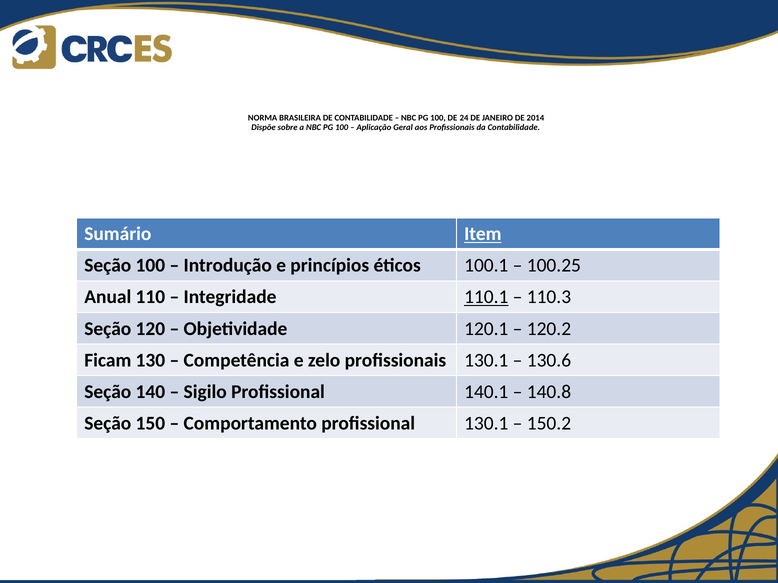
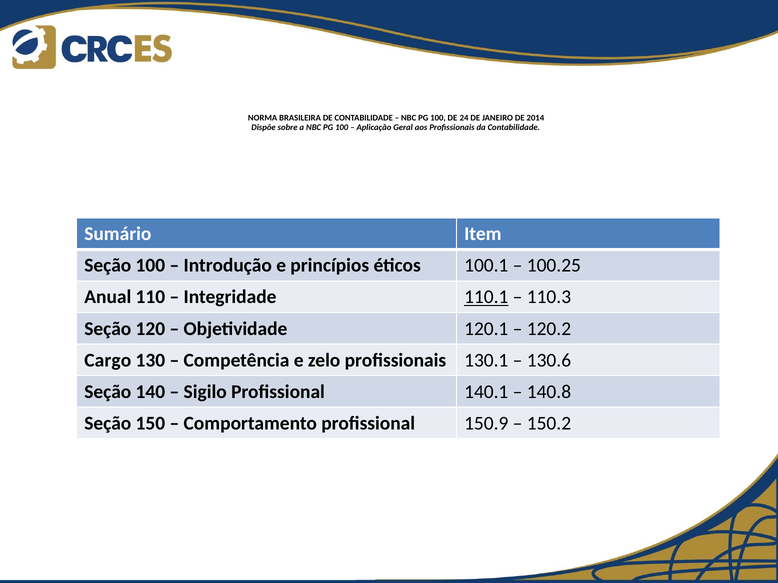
Item underline: present -> none (483, 234)
Ficam: Ficam -> Cargo (108, 360)
profissional 130.1: 130.1 -> 150.9 (486, 424)
